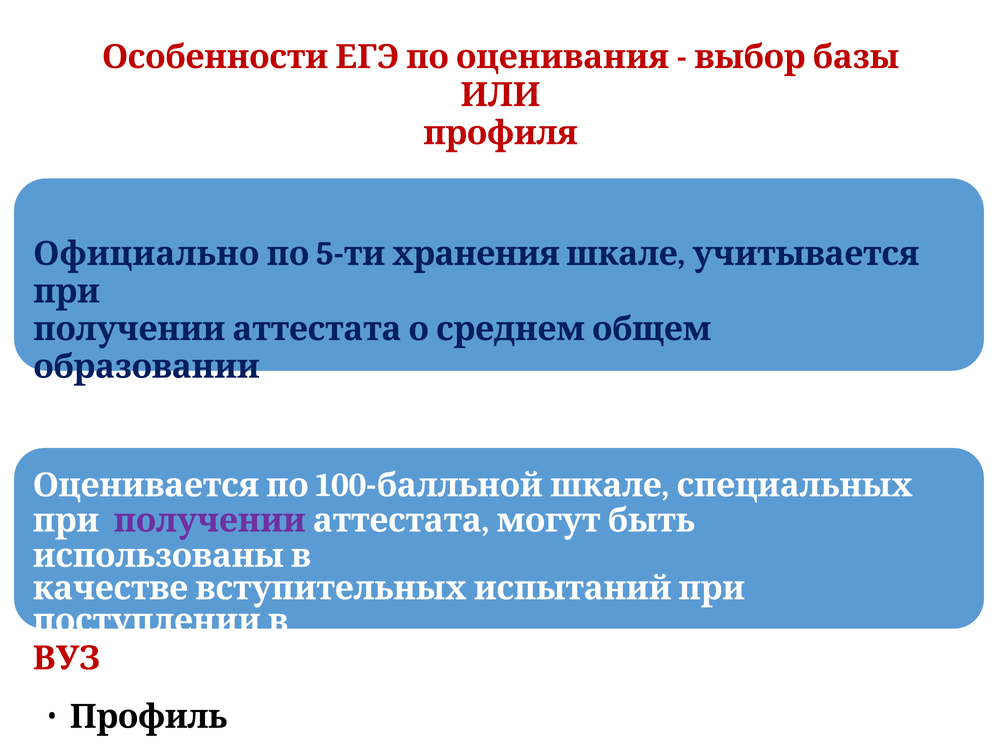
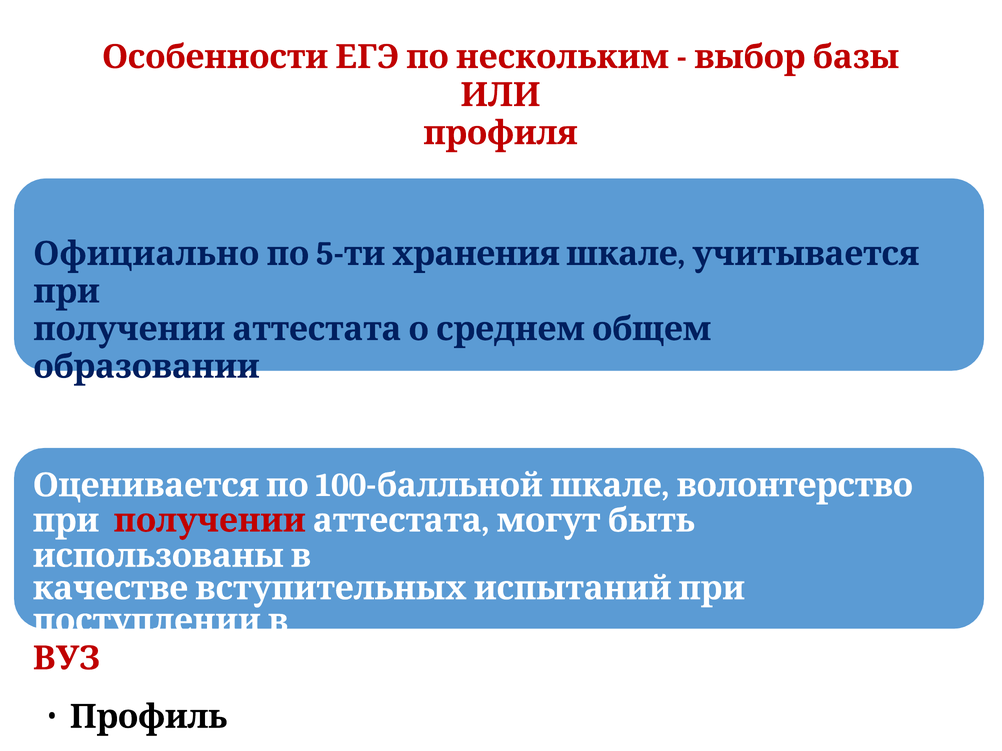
оценивания: оценивания -> нескольким (562, 57)
специальных: специальных -> волонтерство (795, 486)
получении colour: purple -> red (210, 521)
